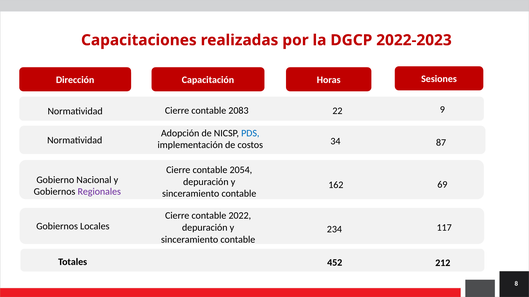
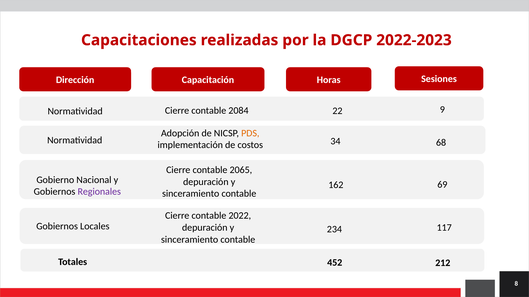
2083: 2083 -> 2084 (238, 111)
PDS colour: blue -> orange (250, 133)
87: 87 -> 68 (441, 143)
2054: 2054 -> 2065 (241, 170)
